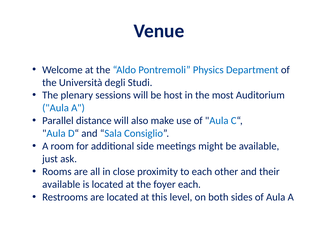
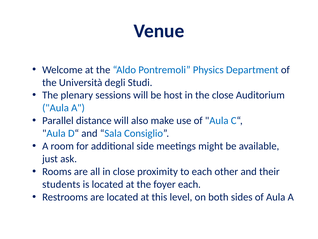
the most: most -> close (223, 95)
available: available -> students (61, 184)
